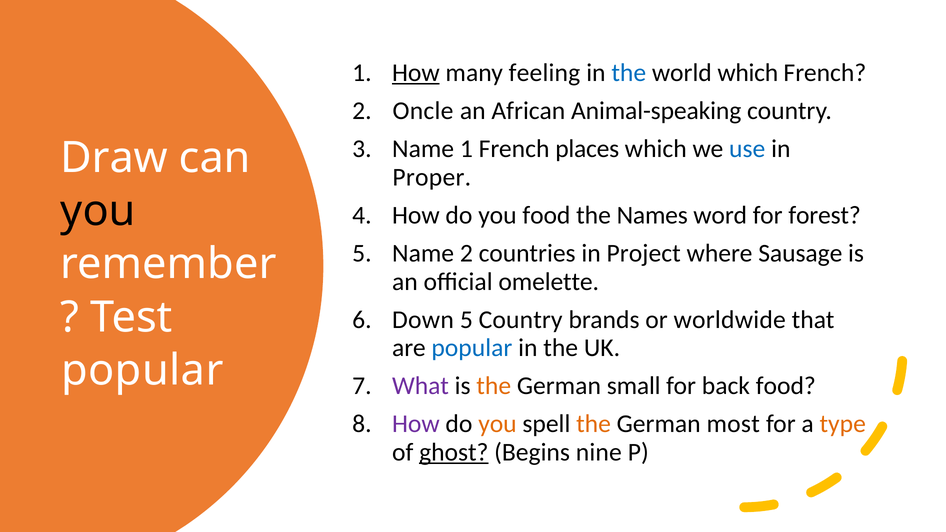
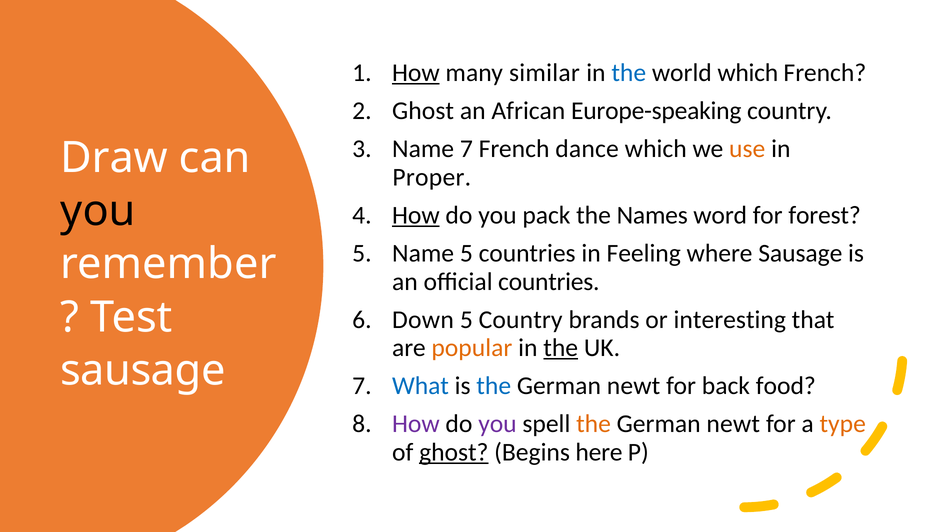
feeling: feeling -> similar (544, 73)
Oncle: Oncle -> Ghost (423, 111)
Animal-speaking: Animal-speaking -> Europe-speaking (656, 111)
Name 1: 1 -> 7 (466, 149)
places: places -> dance (587, 149)
use colour: blue -> orange (747, 149)
How underline: none -> present (416, 215)
you food: food -> pack (546, 215)
Name 2: 2 -> 5 (466, 253)
Project: Project -> Feeling (644, 253)
official omelette: omelette -> countries (549, 282)
worldwide: worldwide -> interesting (730, 320)
popular colour: blue -> orange (472, 348)
the underline: none -> present (561, 348)
popular: popular -> sausage (143, 371)
What colour: purple -> blue (421, 386)
the colour: orange -> blue (494, 386)
small: small -> newt (634, 386)
you colour: orange -> purple (497, 424)
most: most -> newt (733, 424)
nine: nine -> here (599, 452)
